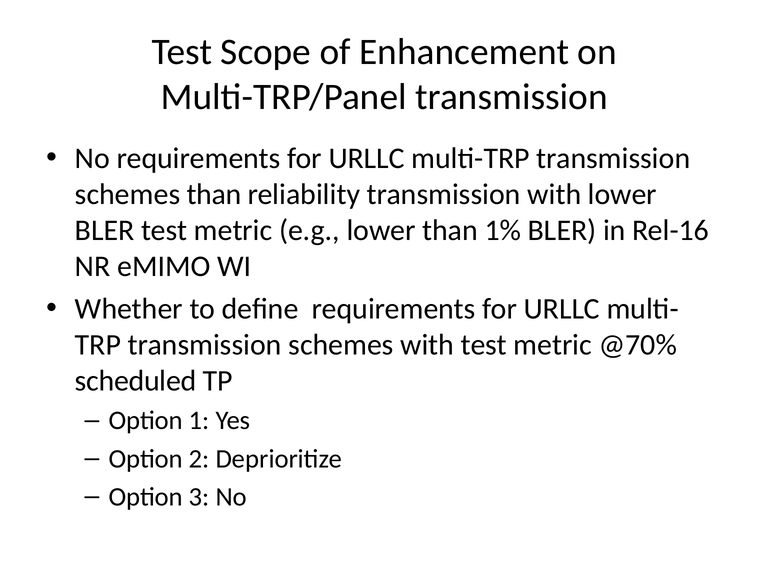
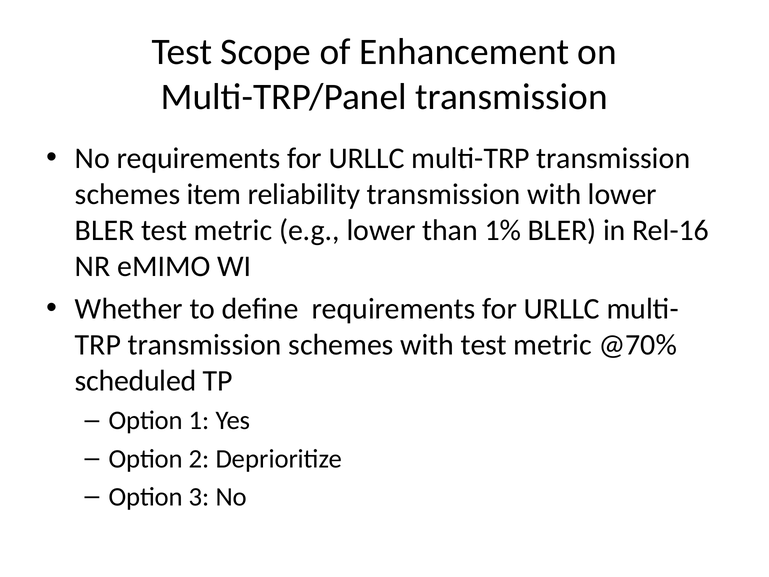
schemes than: than -> item (214, 194)
